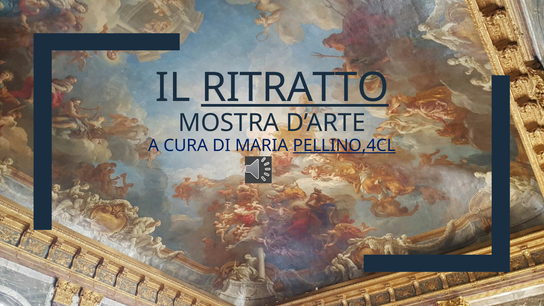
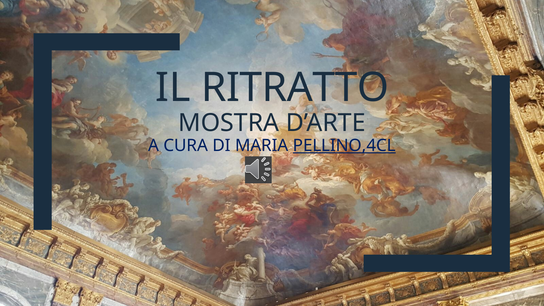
RITRATTO underline: present -> none (295, 88)
